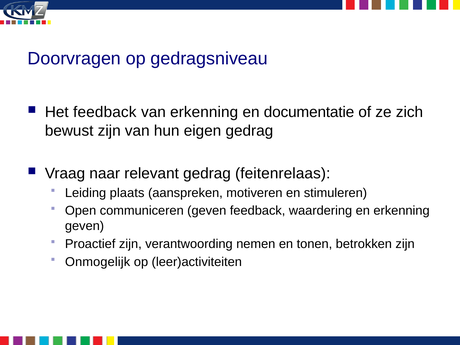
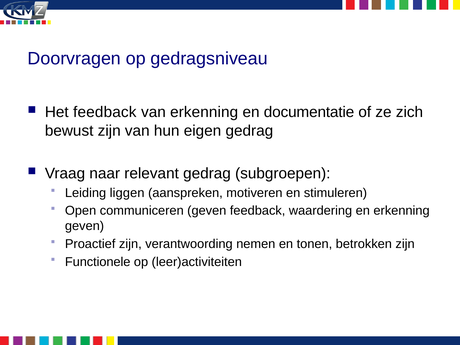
feitenrelaas: feitenrelaas -> subgroepen (283, 174)
plaats: plaats -> liggen (127, 193)
Onmogelijk: Onmogelijk -> Functionele (98, 262)
